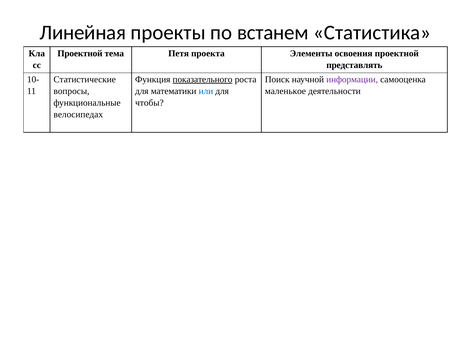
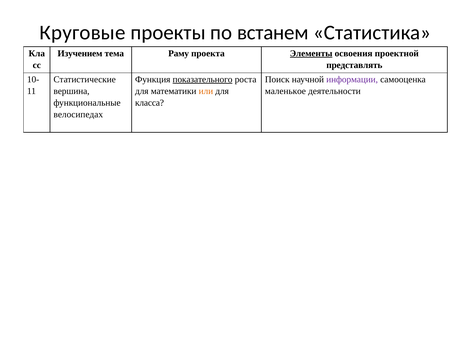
Линейная: Линейная -> Круговые (83, 33)
Проектной: Проектной -> Изучением (80, 53)
Петя: Петя -> Раму (179, 53)
Элементы underline: none -> present (311, 53)
вопросы: вопросы -> вершина (72, 91)
или colour: blue -> orange (206, 91)
чтобы: чтобы -> класса (150, 103)
